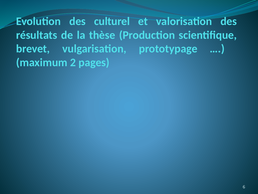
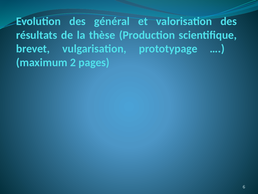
culturel: culturel -> général (112, 21)
